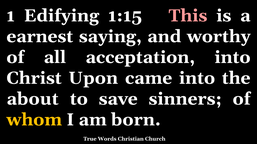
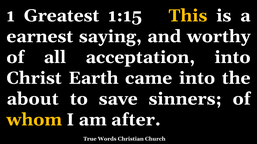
Edifying: Edifying -> Greatest (62, 16)
This colour: pink -> yellow (188, 16)
Upon: Upon -> Earth (93, 78)
born: born -> after (136, 120)
